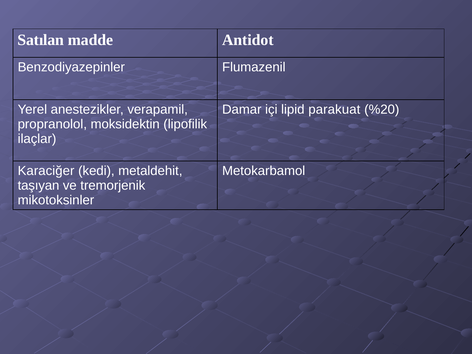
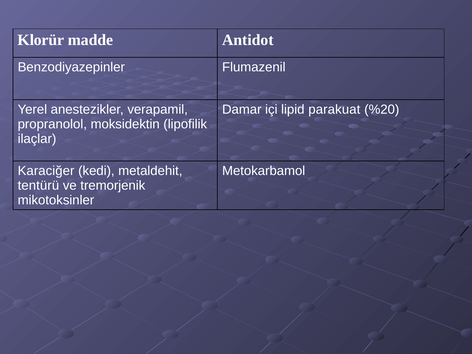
Satılan: Satılan -> Klorür (41, 40)
taşıyan: taşıyan -> tentürü (38, 186)
